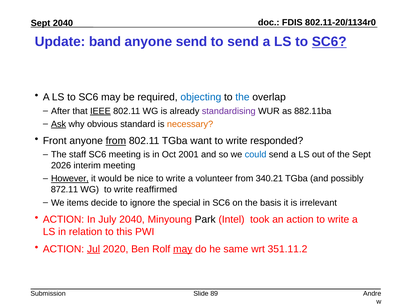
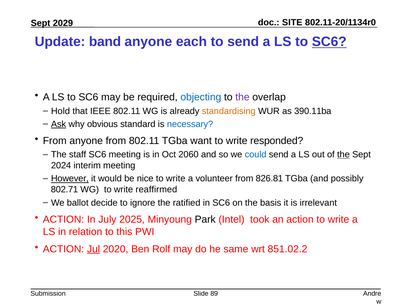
FDIS: FDIS -> SITE (292, 22)
Sept 2040: 2040 -> 2029 (63, 23)
anyone send: send -> each (191, 42)
the colour: blue -> purple (242, 97)
After: After -> Hold (60, 111)
IEEE underline: present -> none (100, 111)
standardising colour: purple -> orange (229, 111)
882.11ba: 882.11ba -> 390.11ba (313, 111)
necessary colour: orange -> blue (190, 124)
Front: Front -> From (55, 141)
from underline: present -> none (116, 141)
2001: 2001 -> 2060 (189, 155)
the underline: none -> present (343, 155)
2026: 2026 -> 2024 (61, 166)
340.21: 340.21 -> 826.81 (269, 179)
872.11: 872.11 -> 802.71 (64, 190)
items: items -> ballot (78, 203)
special: special -> ratified (187, 203)
July 2040: 2040 -> 2025 (132, 219)
may underline: present -> none (183, 249)
351.11.2: 351.11.2 -> 851.02.2 (288, 249)
